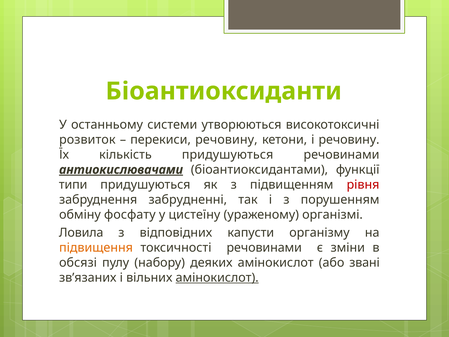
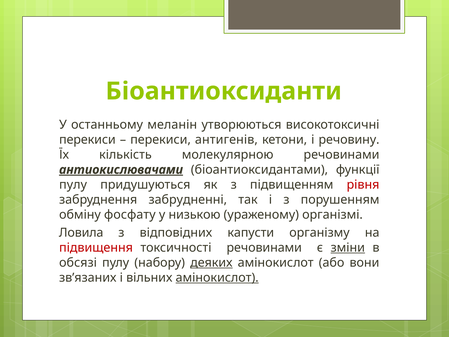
системи: системи -> меланін (172, 125)
розвиток: розвиток -> перекиси (87, 140)
перекиси речовину: речовину -> антигенів (226, 140)
кількість придушуються: придушуються -> молекулярною (228, 155)
типи: типи -> пулу (73, 185)
цистеїну: цистеїну -> низькою (194, 215)
підвищення colour: orange -> red (96, 247)
зміни underline: none -> present (348, 247)
деяких underline: none -> present (211, 262)
звані: звані -> вони (364, 262)
